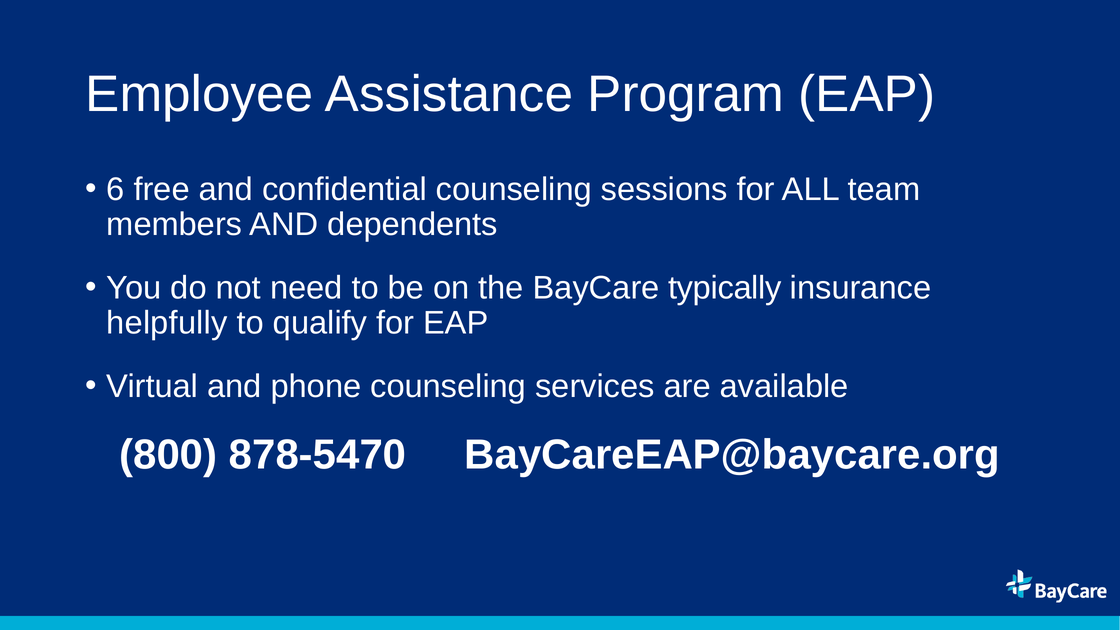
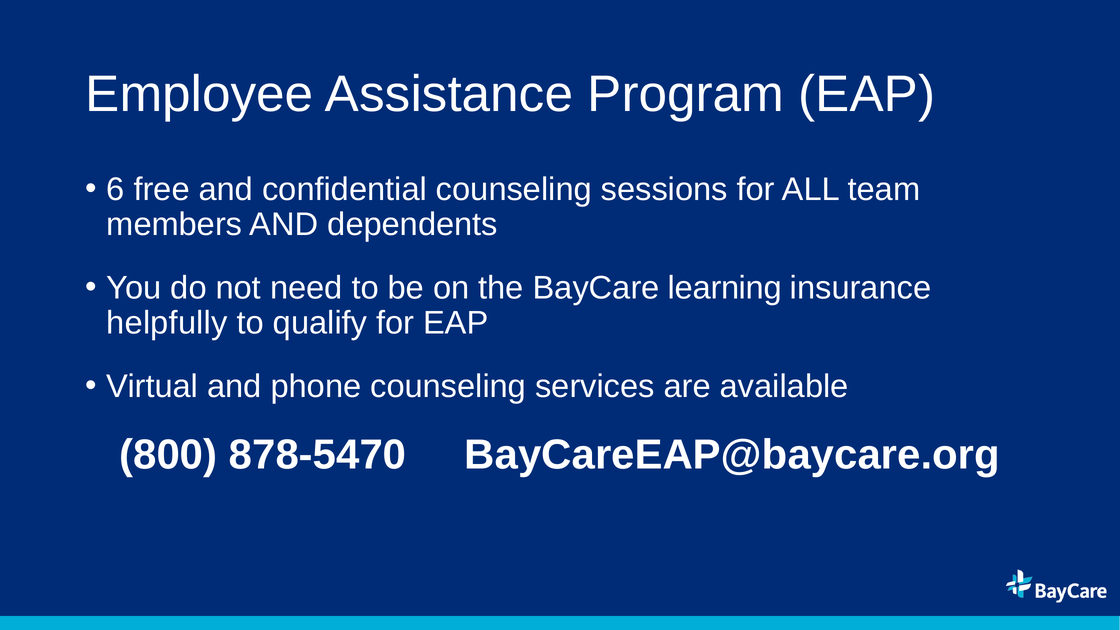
typically: typically -> learning (725, 288)
